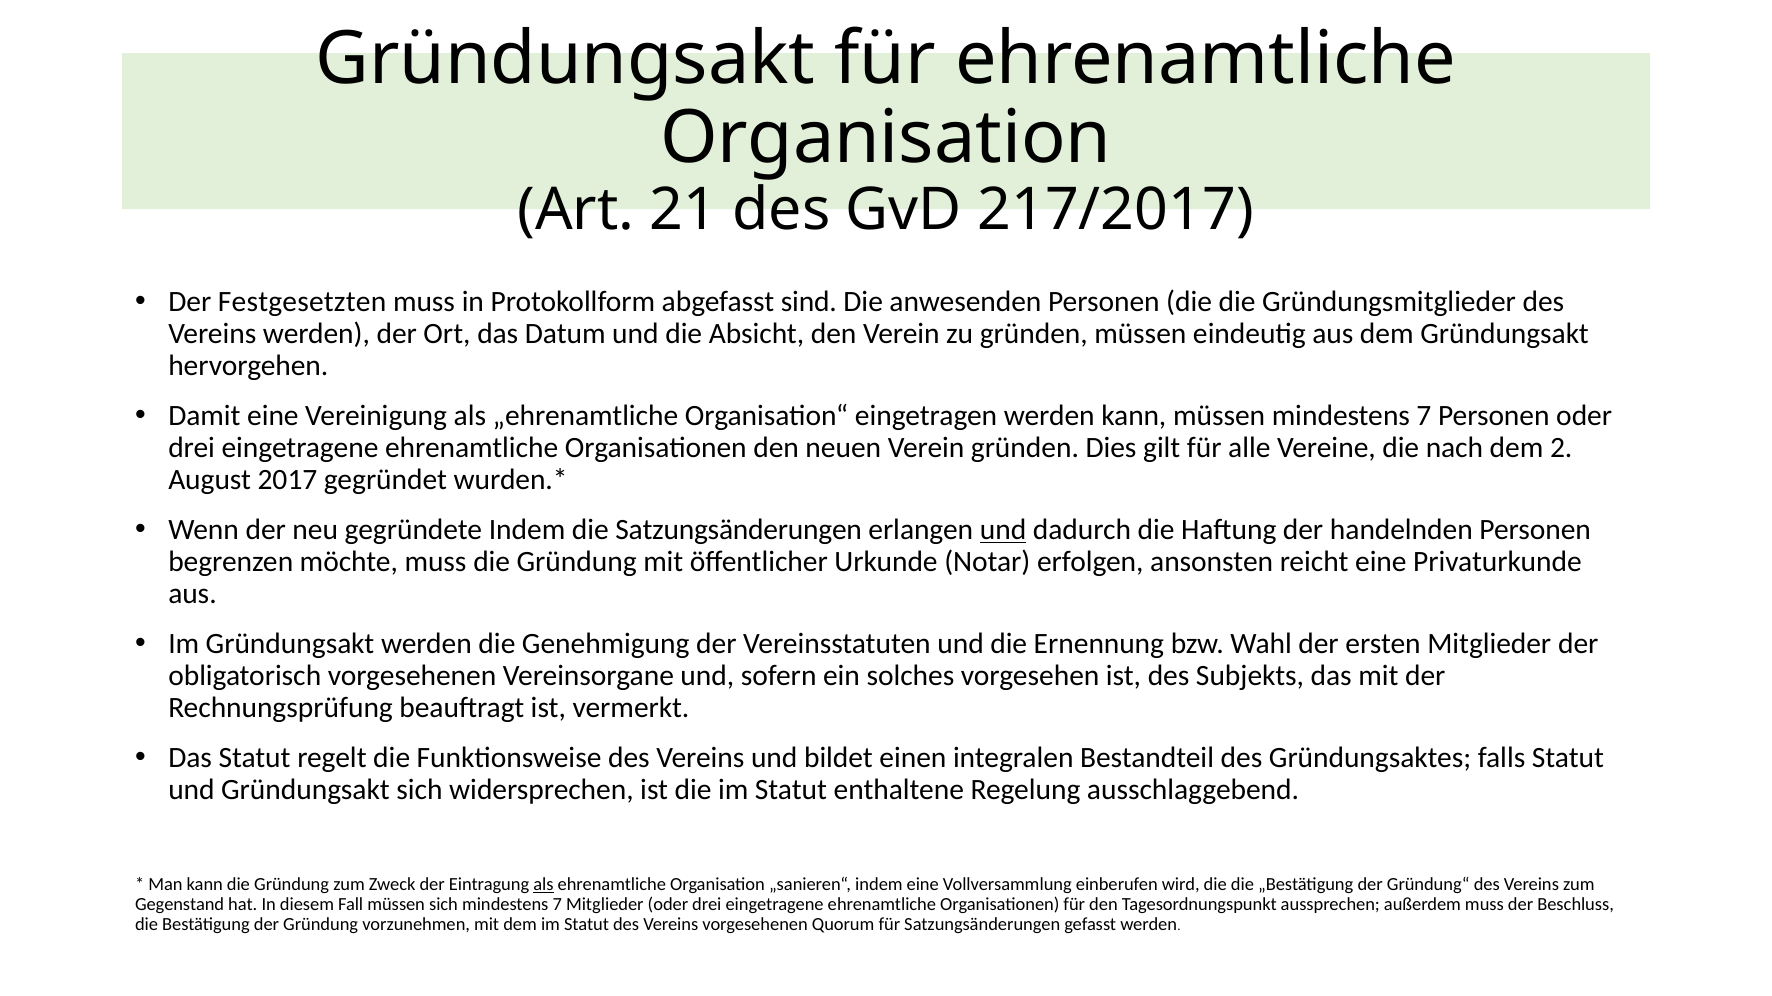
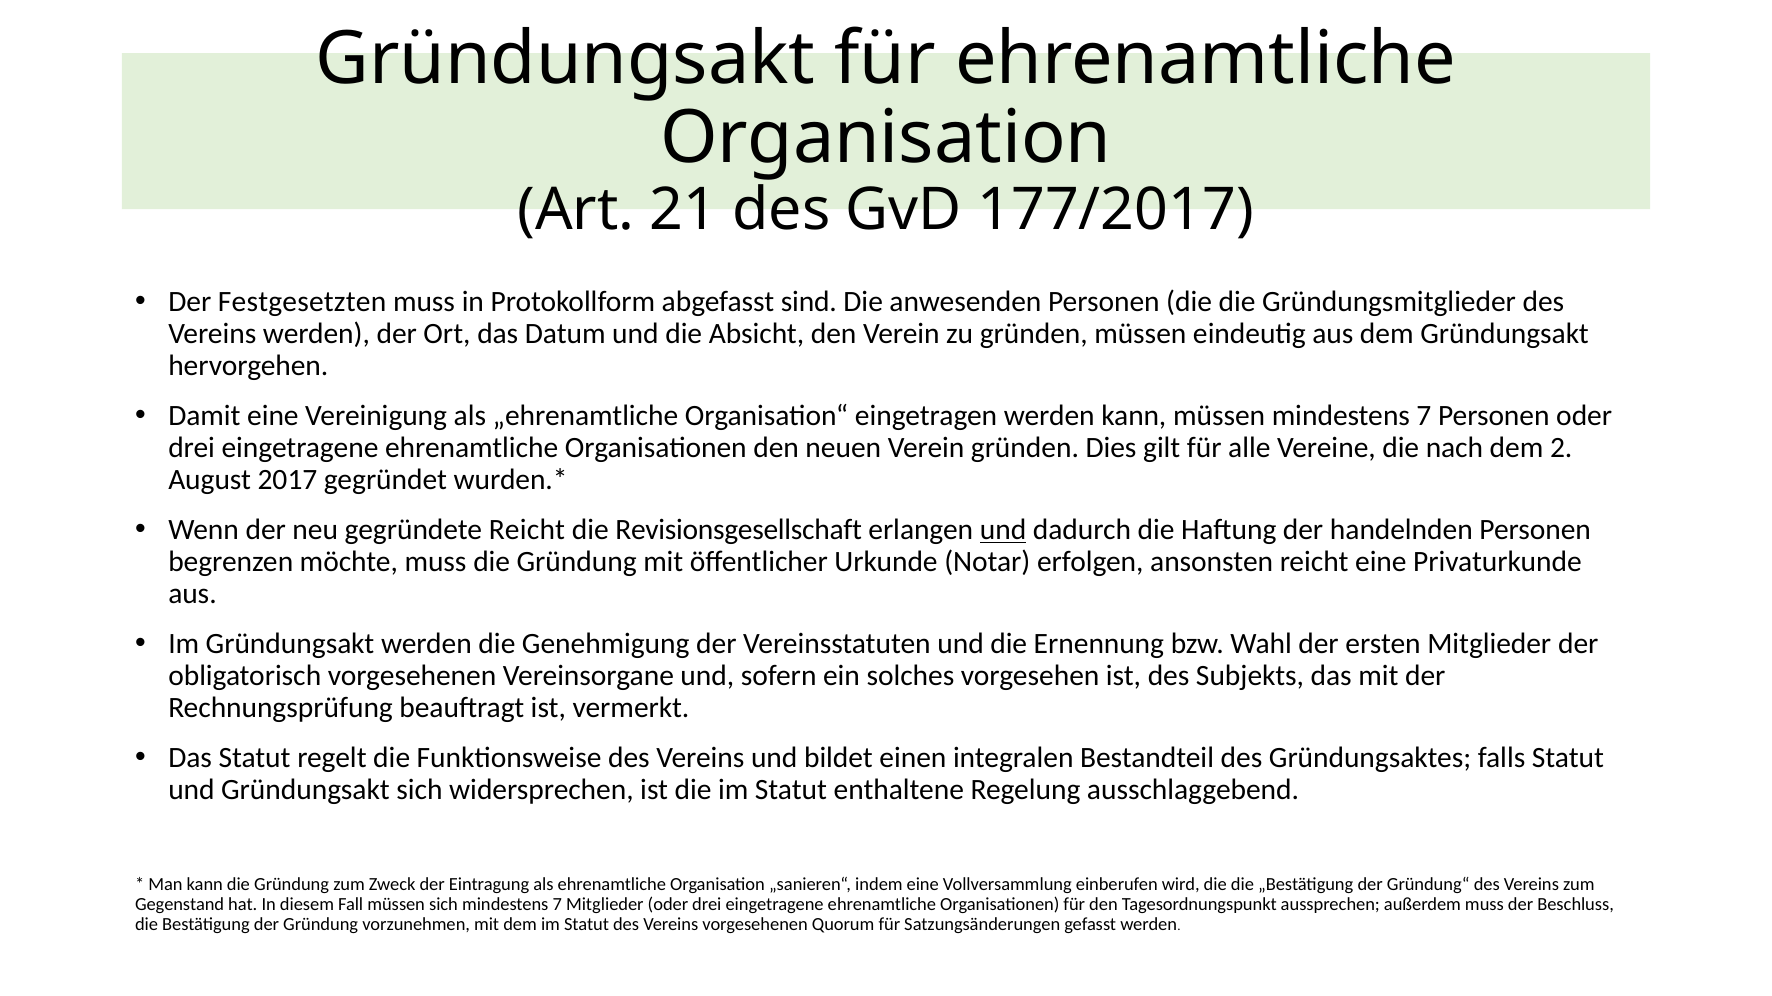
217/2017: 217/2017 -> 177/2017 (1116, 211)
gegründete Indem: Indem -> Reicht (527, 530)
die Satzungsänderungen: Satzungsänderungen -> Revisionsgesellschaft (739, 530)
als underline: present -> none (543, 885)
